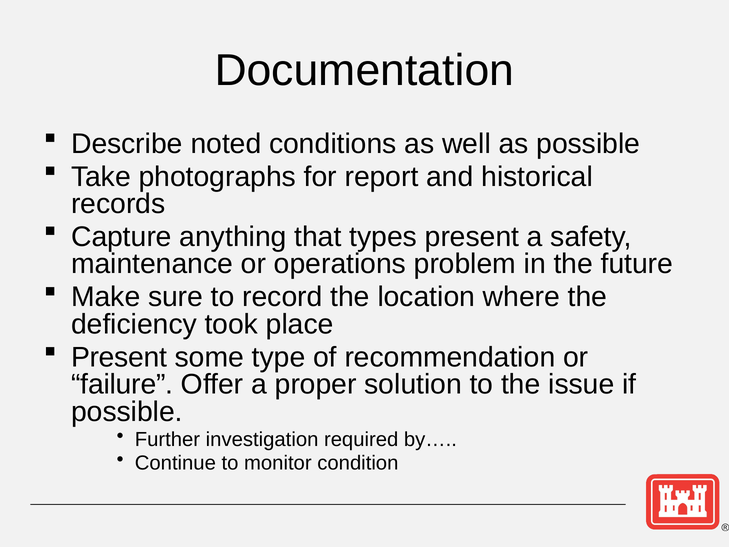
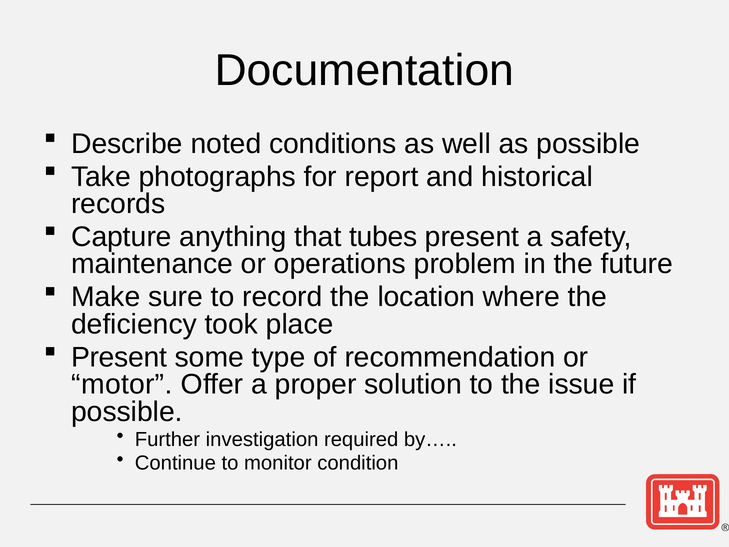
types: types -> tubes (383, 237)
failure: failure -> motor (122, 384)
